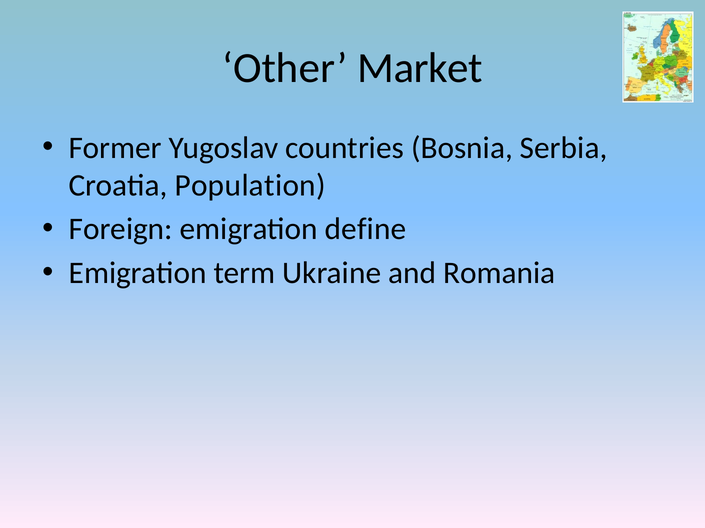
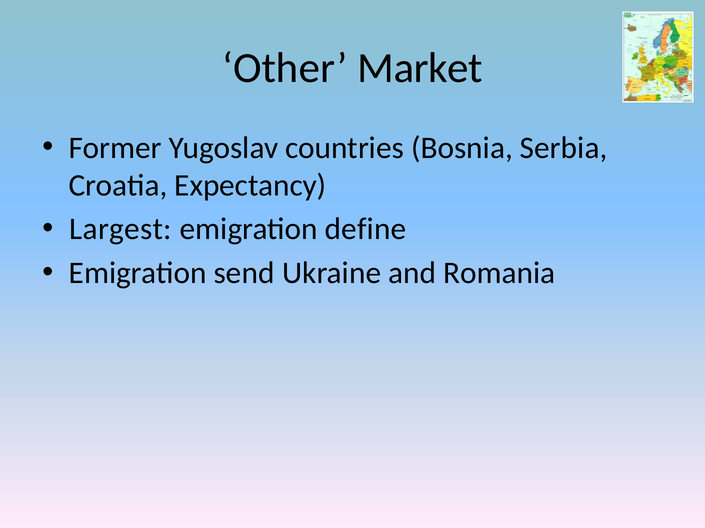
Population: Population -> Expectancy (250, 186)
Foreign: Foreign -> Largest (121, 229)
term: term -> send (244, 273)
